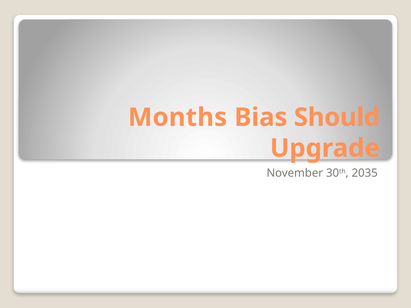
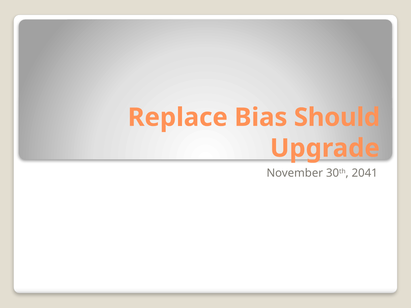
Months: Months -> Replace (178, 117)
2035: 2035 -> 2041 (365, 173)
